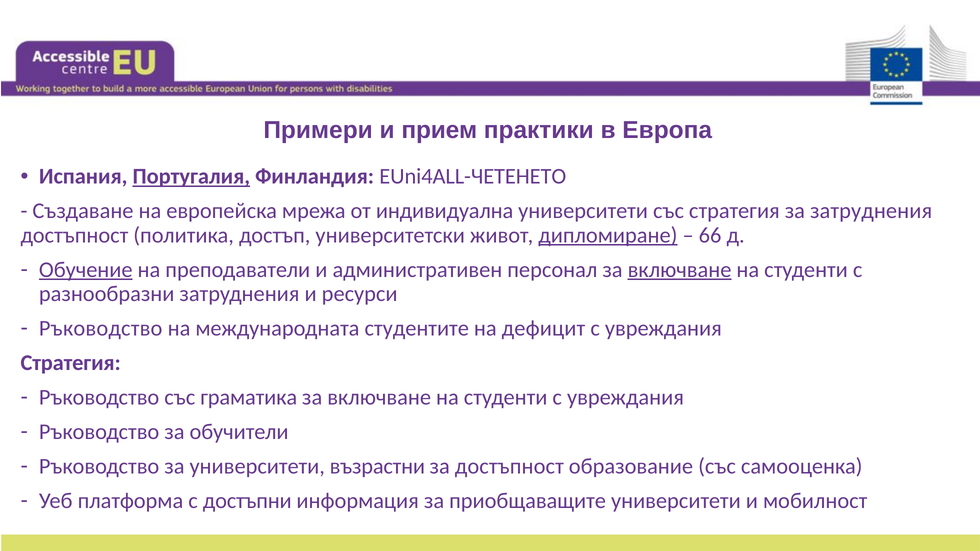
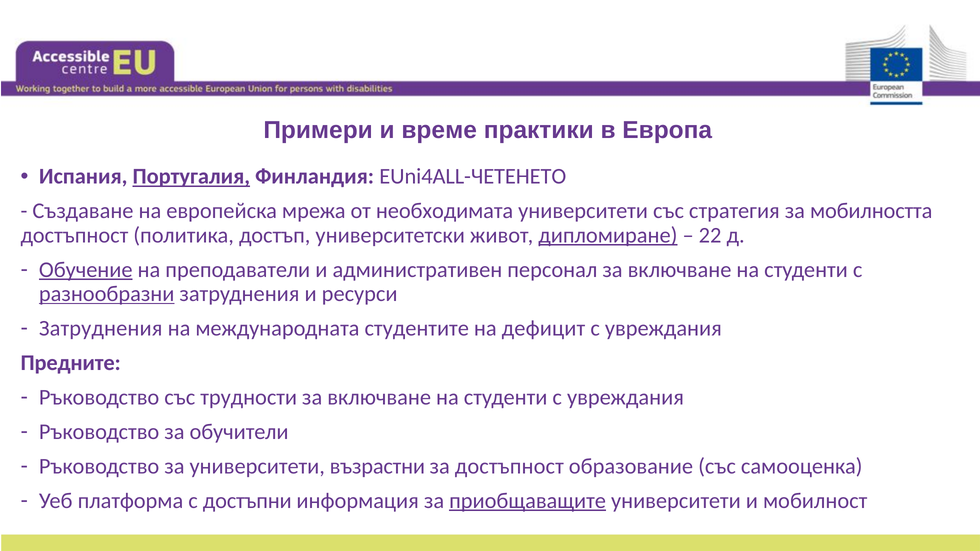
прием: прием -> време (439, 130)
индивидуална: индивидуална -> необходимата (445, 211)
за затруднения: затруднения -> мобилността (871, 211)
66: 66 -> 22 (710, 235)
включване underline: present -> none (680, 270)
разнообразни underline: none -> present (107, 294)
Ръководство: Ръководство -> Затруднения (101, 329)
Стратегия: Стратегия -> Предните (71, 363)
граматика: граматика -> трудности (249, 397)
приобщаващите underline: none -> present (528, 501)
